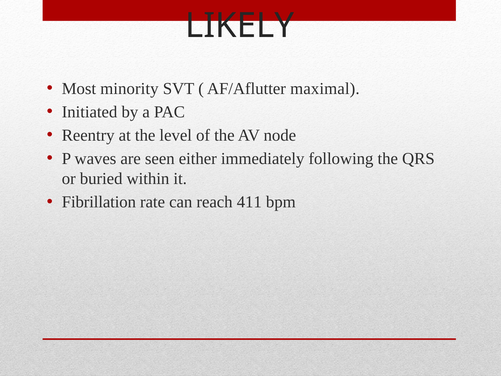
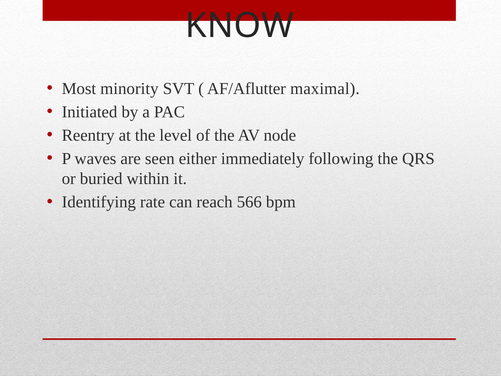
LIKELY: LIKELY -> KNOW (240, 26)
Fibrillation: Fibrillation -> Identifying (99, 202)
411: 411 -> 566 (249, 202)
